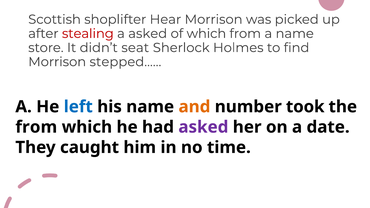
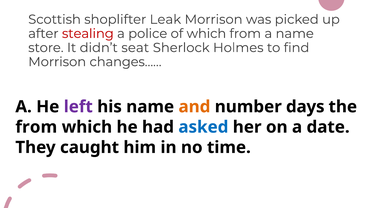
Hear: Hear -> Leak (165, 19)
a asked: asked -> police (148, 34)
stepped……: stepped…… -> changes…… (126, 62)
left colour: blue -> purple (78, 107)
took: took -> days (305, 107)
asked colour: purple -> blue (203, 127)
